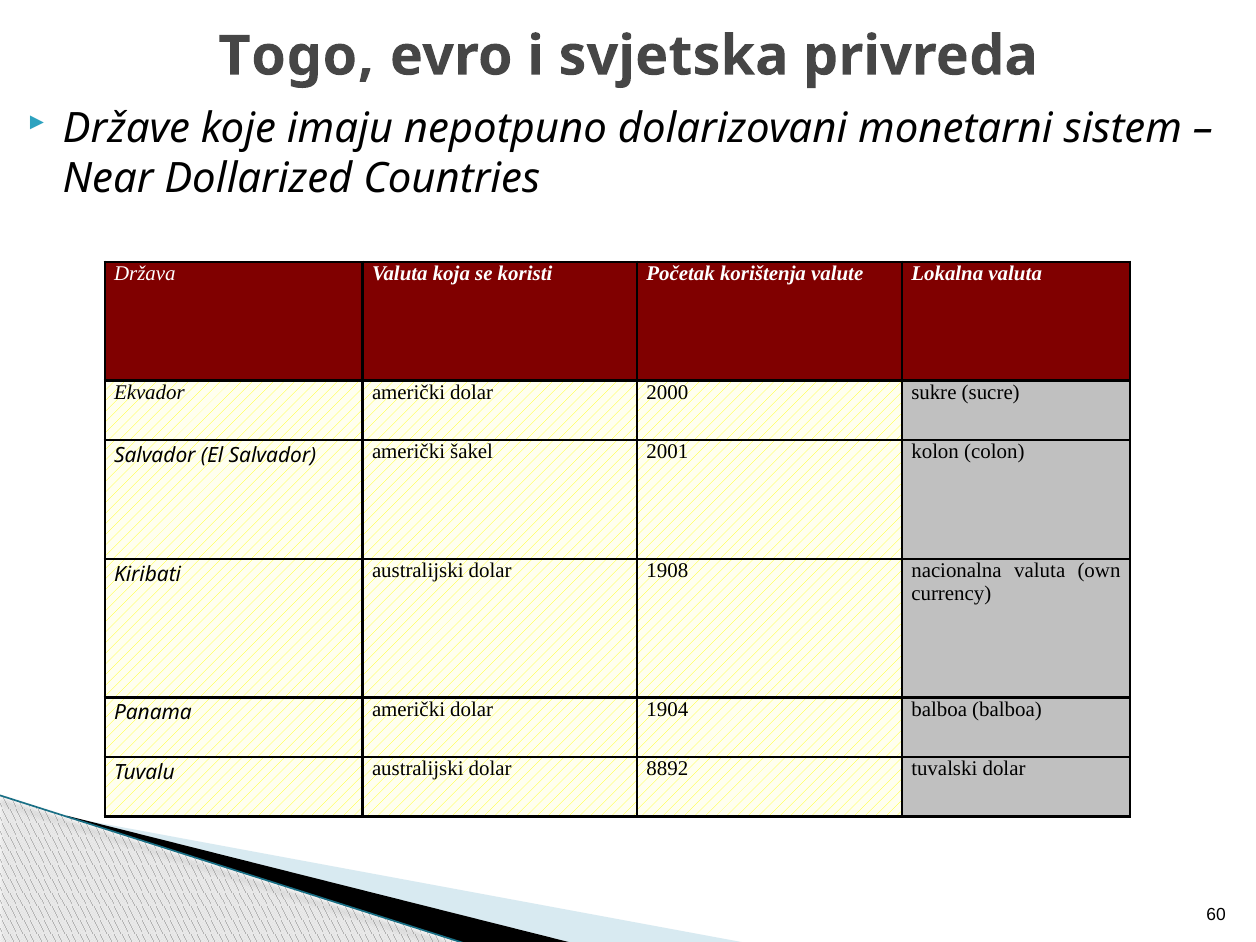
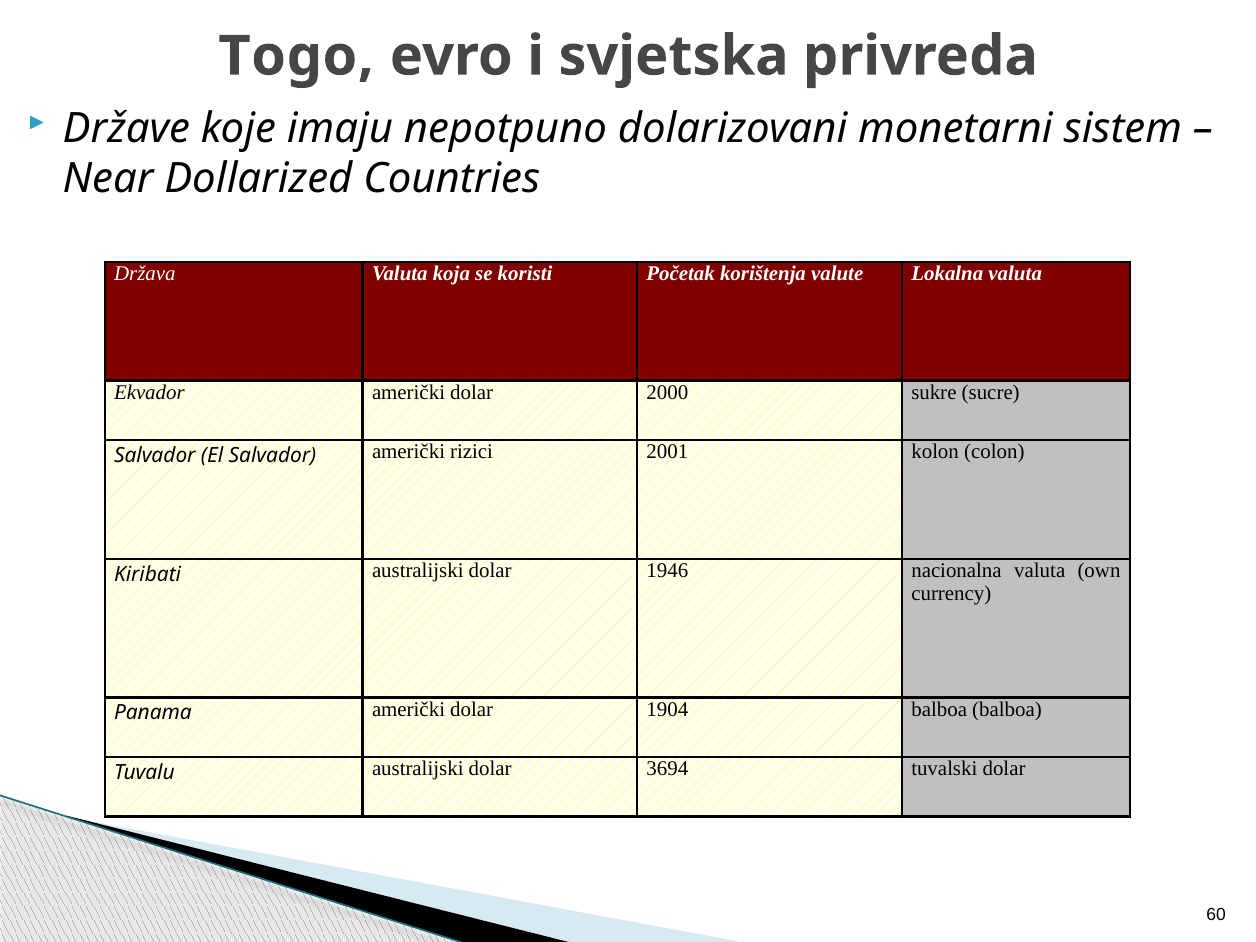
šakel: šakel -> rizici (472, 452)
1908: 1908 -> 1946 (667, 571)
8892: 8892 -> 3694 (667, 769)
